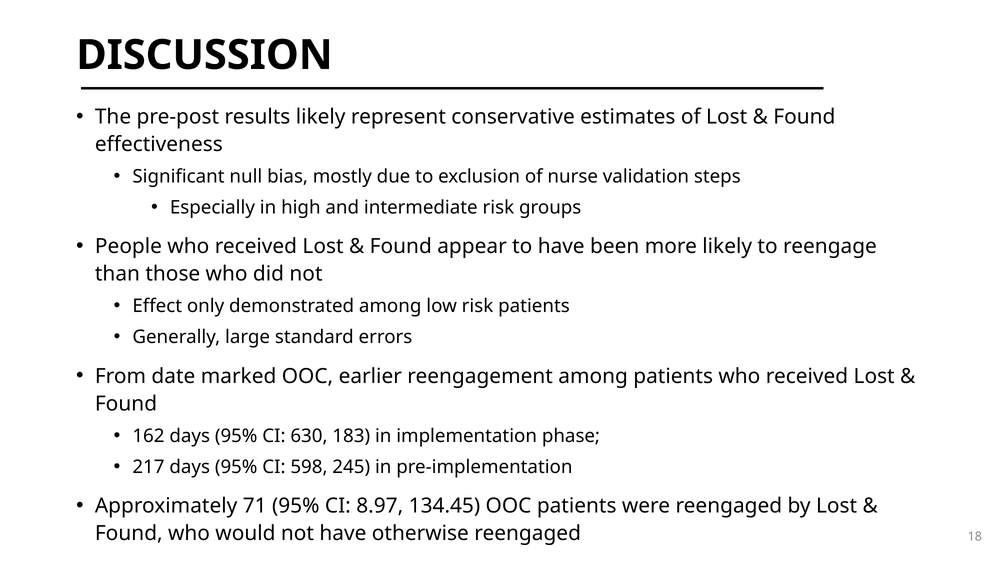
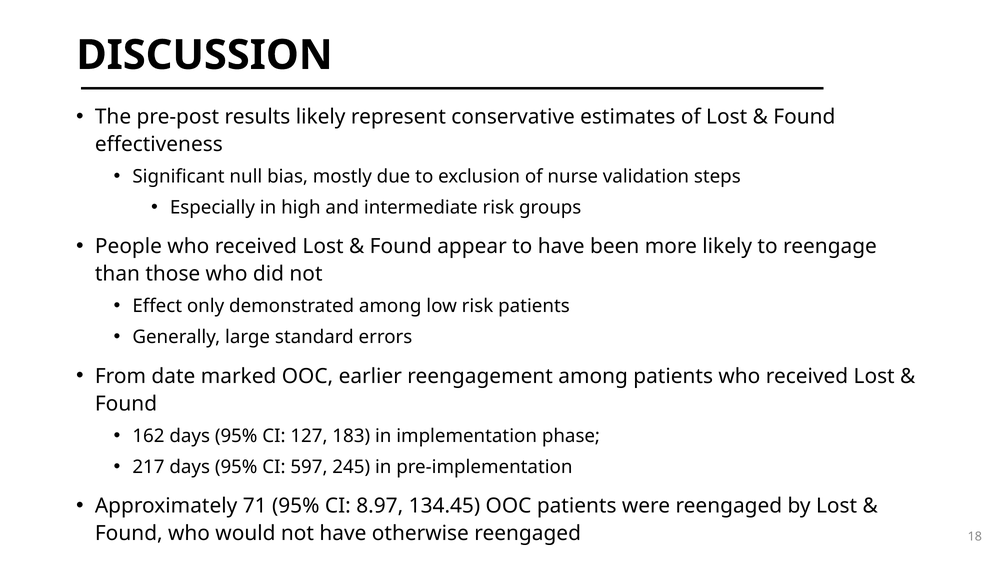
630: 630 -> 127 (309, 435)
598: 598 -> 597 (309, 466)
